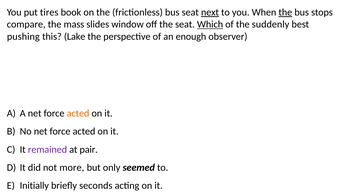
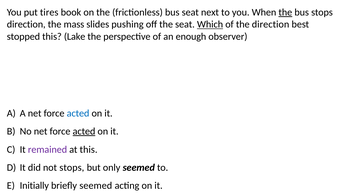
next underline: present -> none (210, 12)
compare: compare -> direction (26, 24)
window: window -> pushing (127, 24)
the suddenly: suddenly -> direction (271, 24)
pushing: pushing -> stopped (23, 36)
acted colour: orange -> blue (78, 113)
acted underline: none -> present (84, 131)
at pair: pair -> this (89, 149)
not more: more -> stops (72, 168)
briefly seconds: seconds -> seemed (96, 186)
